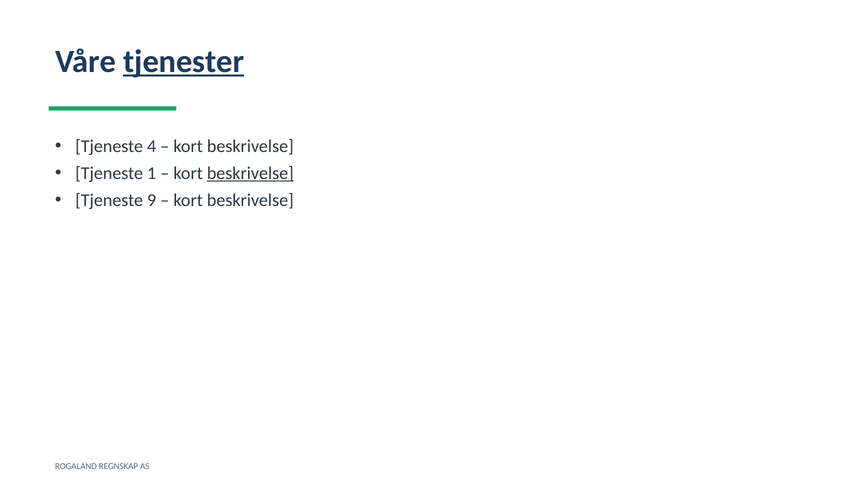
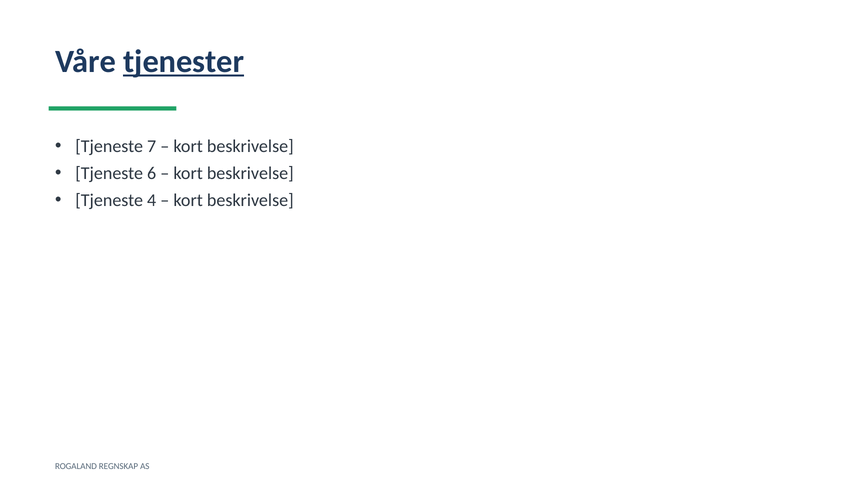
4: 4 -> 7 (152, 147)
1: 1 -> 6 (152, 174)
beskrivelse underline: present -> none (250, 174)
9: 9 -> 4 (152, 201)
